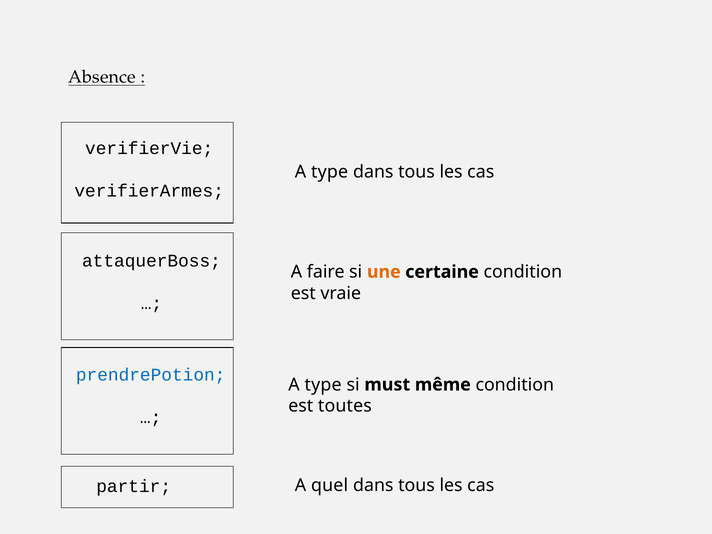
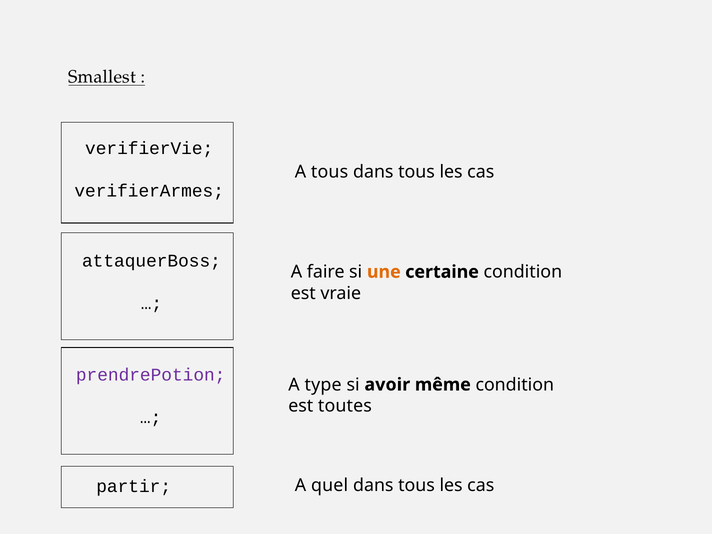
Absence: Absence -> Smallest (102, 77)
type: type -> tous (330, 172)
prendrePotion colour: blue -> purple (151, 375)
must: must -> avoir (387, 385)
